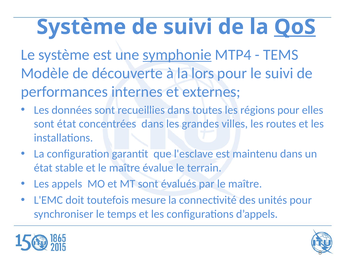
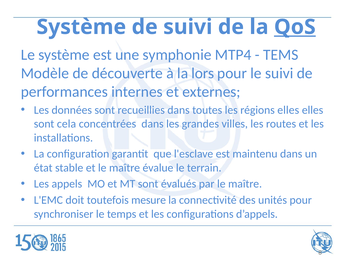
symphonie underline: present -> none (177, 55)
régions pour: pour -> elles (288, 110)
sont état: état -> cela (67, 124)
